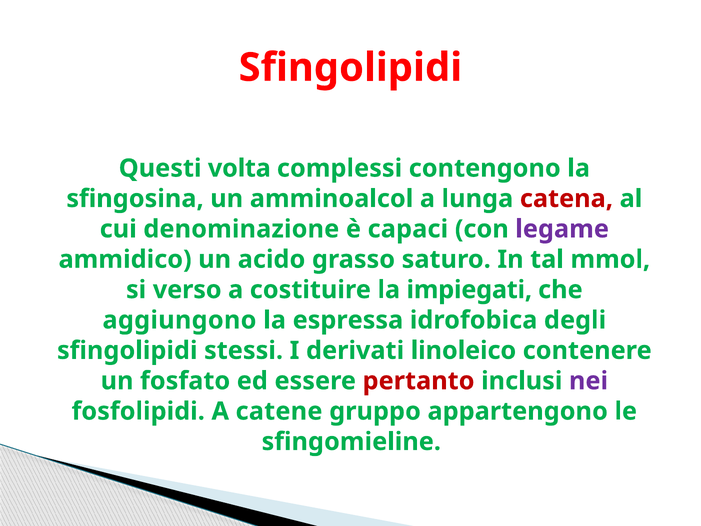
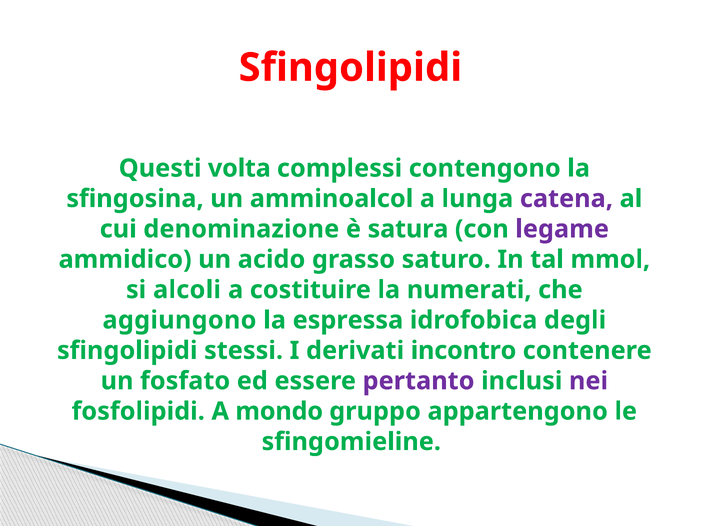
catena colour: red -> purple (566, 199)
capaci: capaci -> satura (408, 229)
verso: verso -> alcoli (187, 290)
impiegati: impiegati -> numerati (469, 290)
linoleico: linoleico -> incontro (464, 350)
pertanto colour: red -> purple (419, 381)
catene: catene -> mondo (279, 411)
